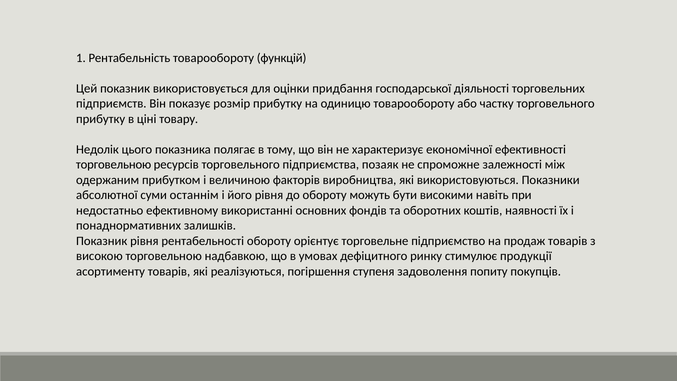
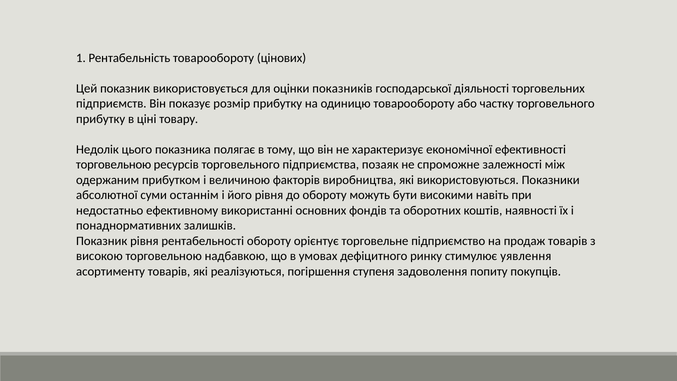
функцій: функцій -> цінових (282, 58)
придбання: придбання -> показників (342, 88)
продукції: продукції -> уявлення (526, 256)
